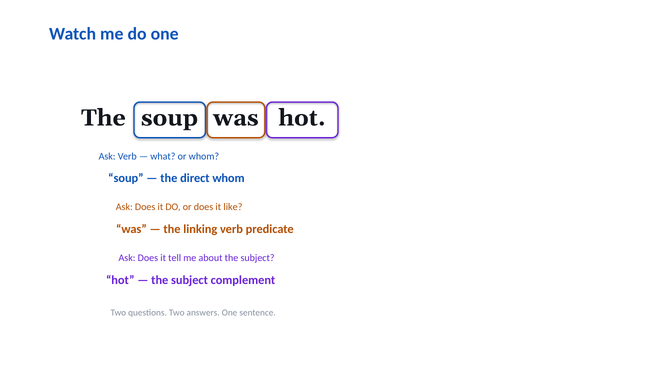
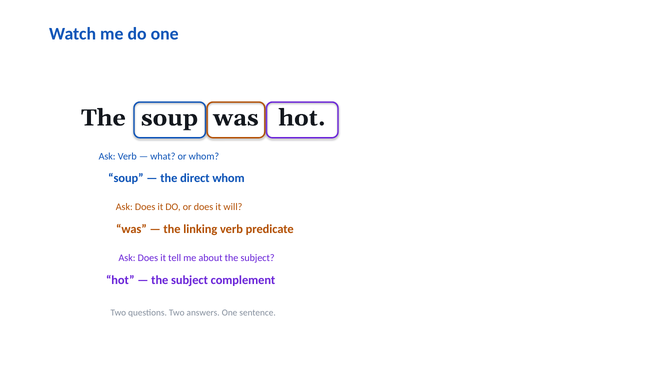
like: like -> will (233, 207)
